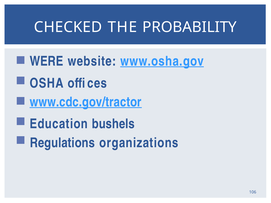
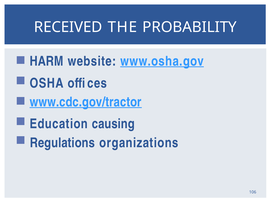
CHECKED: CHECKED -> RECEIVED (68, 27)
WERE: WERE -> HARM (47, 61)
bushels: bushels -> causing (113, 124)
